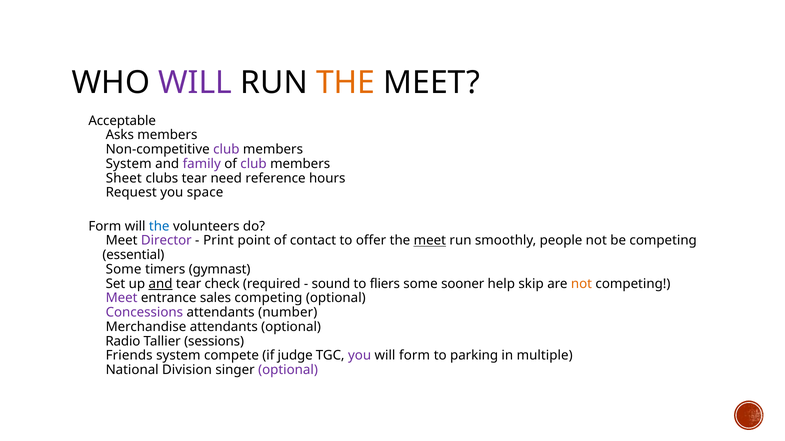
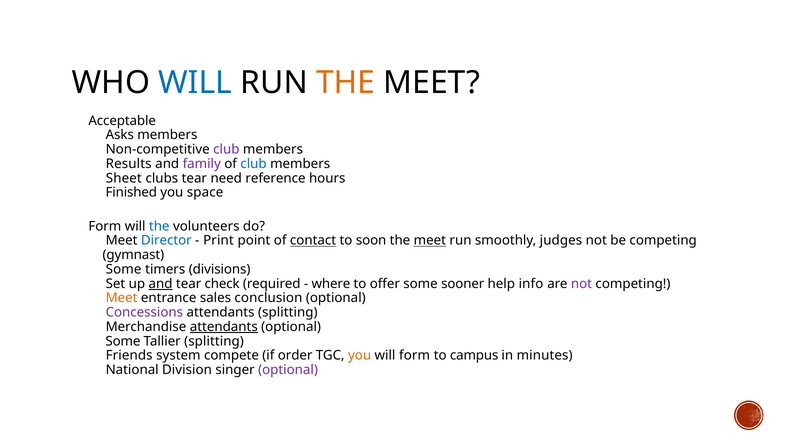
WILL colour: purple -> blue (195, 83)
System: System -> Results (129, 164)
club colour: purple -> blue (254, 164)
Request: Request -> Finished (131, 193)
Director colour: purple -> blue (166, 241)
contact underline: none -> present (313, 241)
offer: offer -> soon (371, 241)
people: people -> judges (561, 241)
essential: essential -> gymnast (133, 255)
gymnast: gymnast -> divisions (220, 270)
sound: sound -> where (331, 284)
fliers: fliers -> offer (385, 284)
skip: skip -> info (531, 284)
not colour: orange -> purple (581, 284)
Meet colour: purple -> orange (122, 298)
sales competing: competing -> conclusion (268, 298)
attendants number: number -> splitting (288, 313)
attendants underline: none -> present (224, 327)
Radio: Radio -> Some (123, 342)
Tallier sessions: sessions -> splitting (214, 342)
judge: judge -> order (295, 356)
you colour: purple -> orange (360, 356)
parking: parking -> campus (474, 356)
multiple: multiple -> minutes (545, 356)
